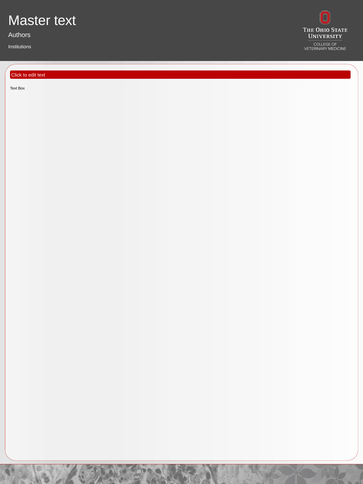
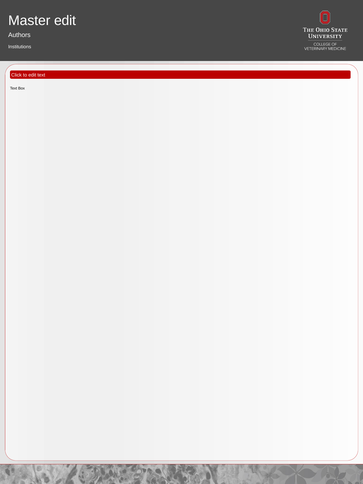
Master text: text -> edit (65, 21)
